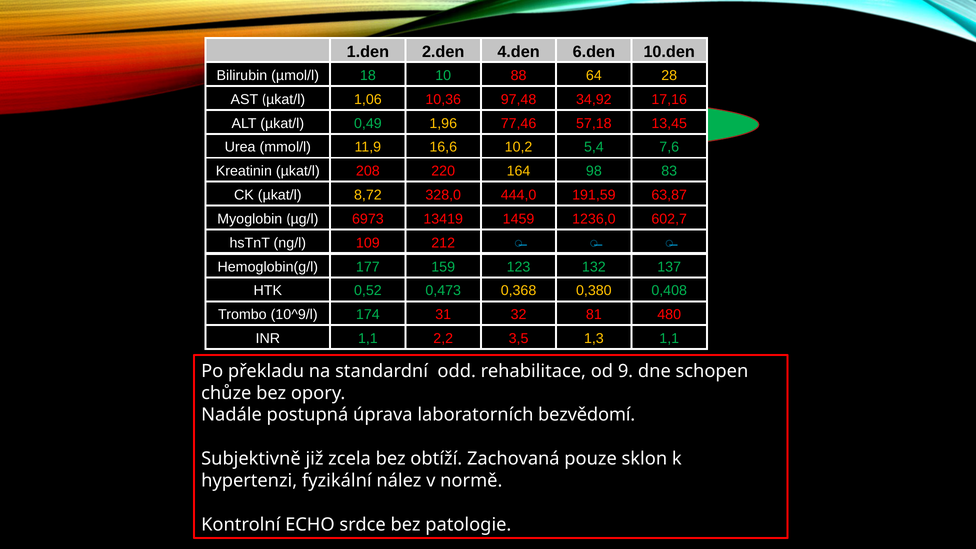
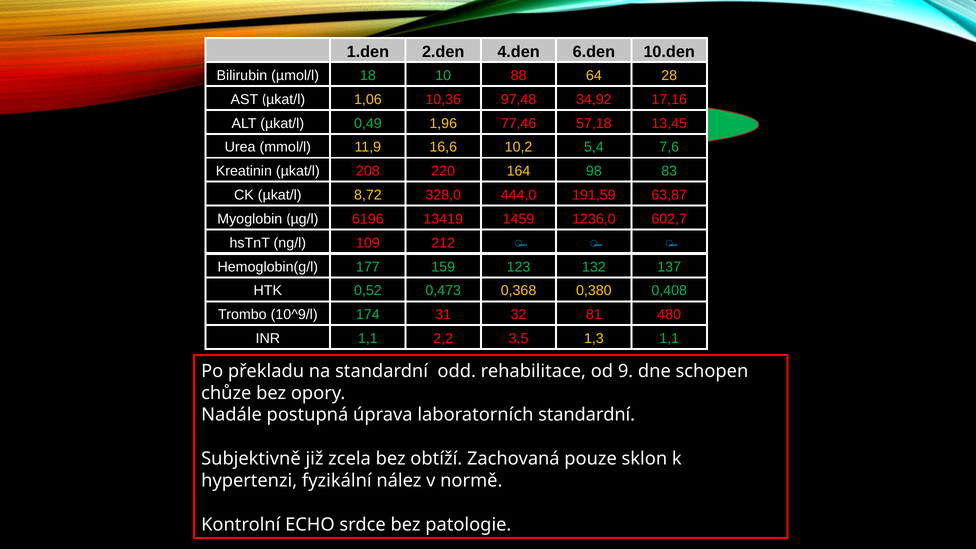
6973: 6973 -> 6196 (368, 219)
laboratorních bezvědomí: bezvědomí -> standardní (587, 415)
